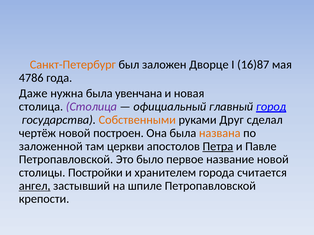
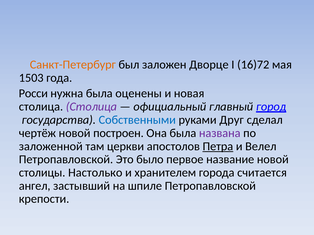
16)87: 16)87 -> 16)72 (253, 65)
4786: 4786 -> 1503 (31, 78)
Даже: Даже -> Росси (33, 94)
увенчана: увенчана -> оценены (139, 94)
Собственными colour: orange -> blue (137, 120)
названа colour: orange -> purple (220, 133)
Павле: Павле -> Велел (261, 147)
Постройки: Постройки -> Настолько (95, 173)
ангел underline: present -> none (35, 186)
